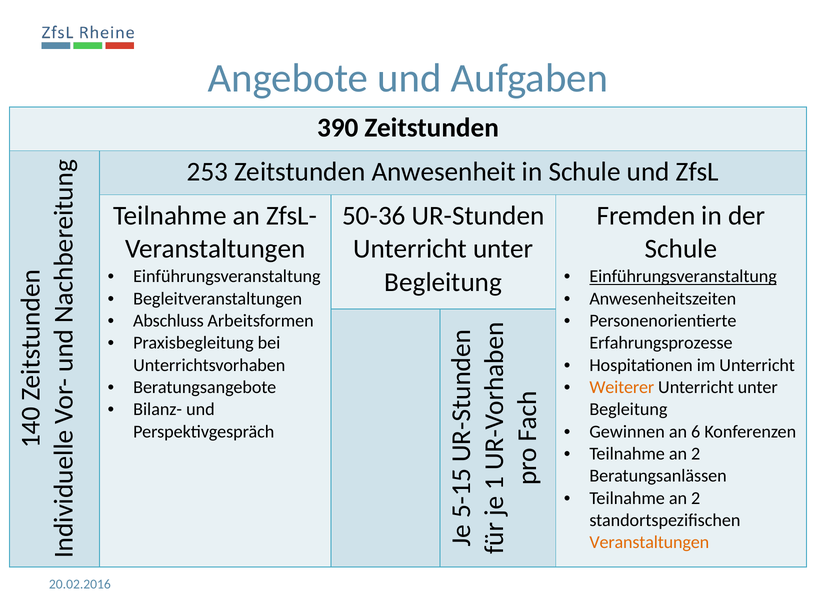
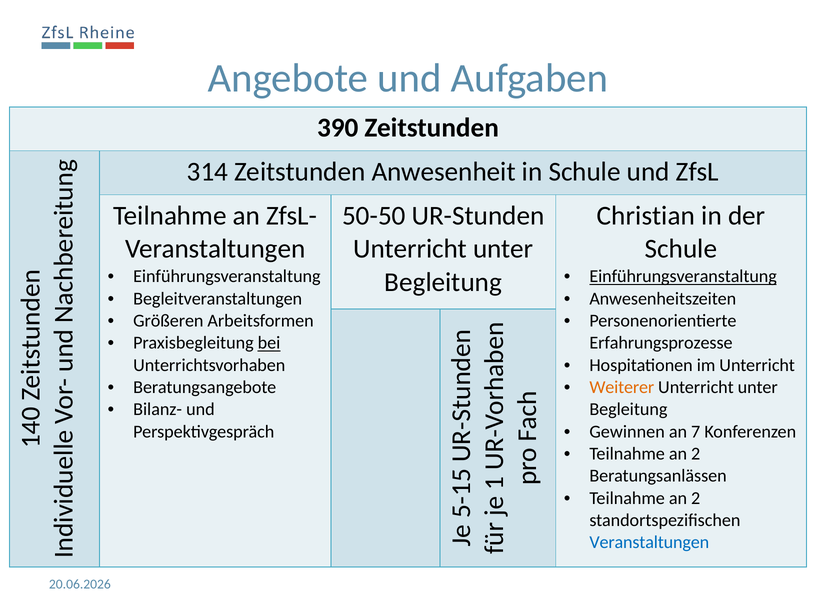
253: 253 -> 314 (207, 172)
50-36: 50-36 -> 50-50 (374, 216)
Fremden: Fremden -> Christian (646, 216)
Abschluss: Abschluss -> Größeren (168, 321)
bei underline: none -> present (269, 343)
6: 6 -> 7 (696, 432)
Veranstaltungen colour: orange -> blue (649, 543)
20.02.2016: 20.02.2016 -> 20.06.2026 (80, 584)
